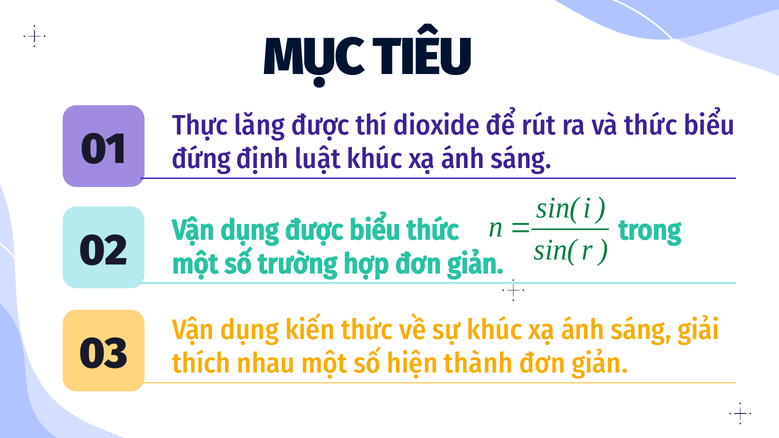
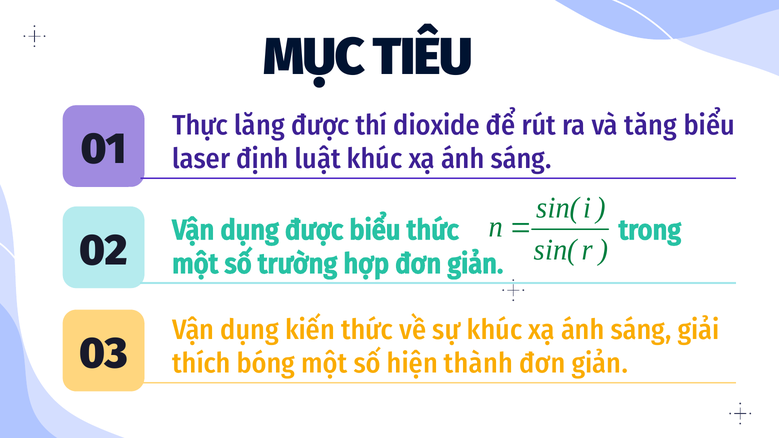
và thức: thức -> tăng (651, 125)
đứng: đứng -> laser (201, 159)
nhau: nhau -> bóng (266, 364)
